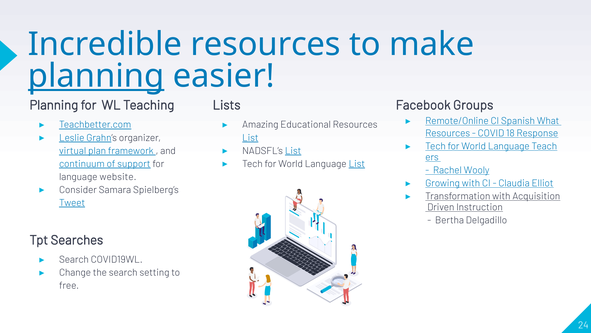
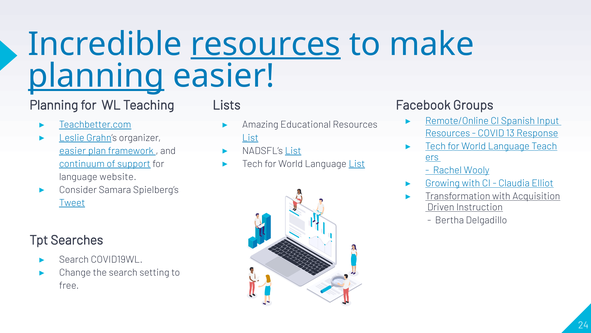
resources underline: none -> present (266, 44)
What: What -> Input (548, 121)
18: 18 -> 13 (510, 133)
virtual: virtual -> easier (73, 151)
